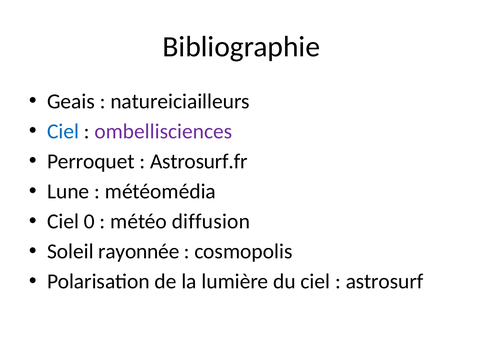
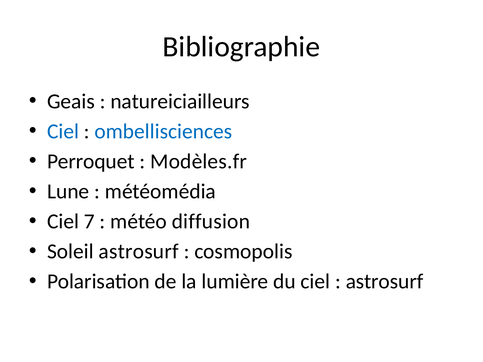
ombellisciences colour: purple -> blue (163, 131)
Astrosurf.fr: Astrosurf.fr -> Modèles.fr (199, 161)
0: 0 -> 7 (89, 222)
Soleil rayonnée: rayonnée -> astrosurf (139, 252)
